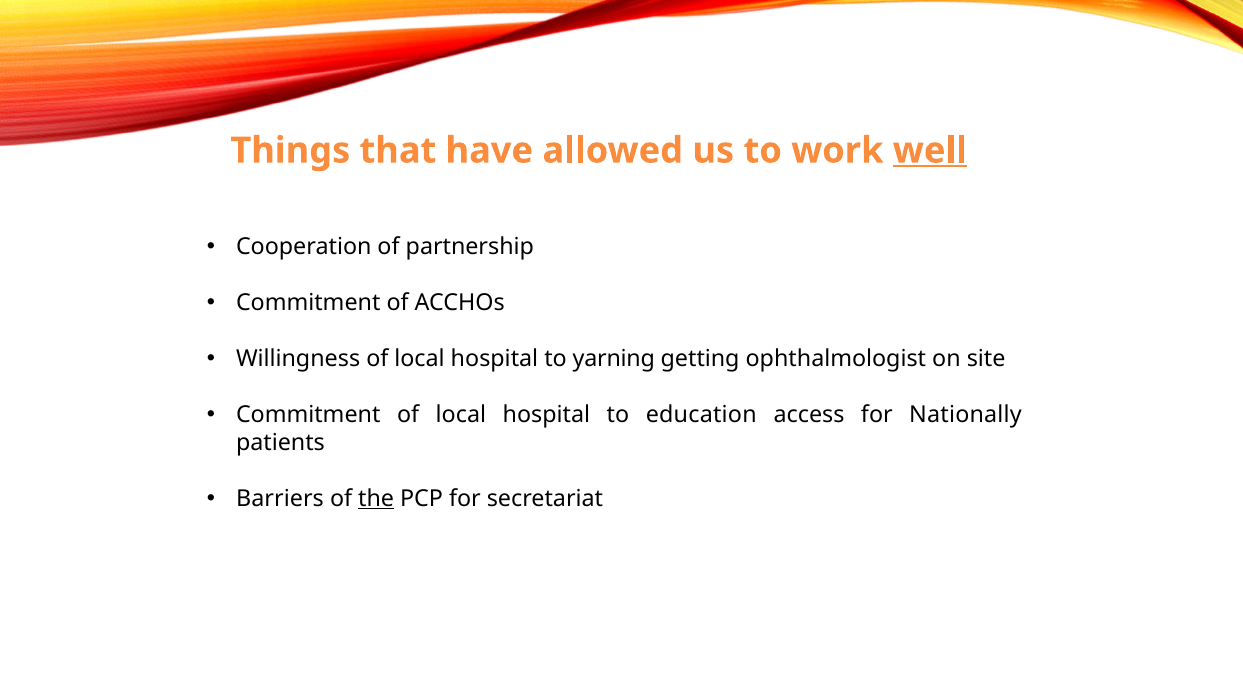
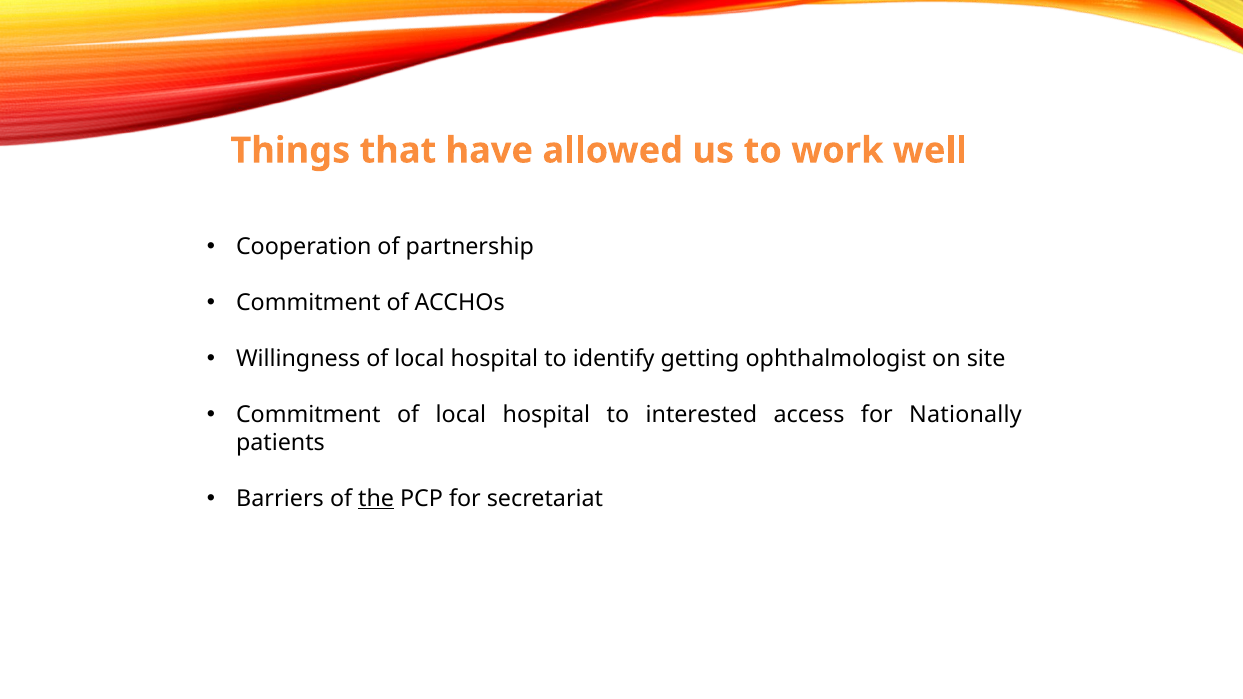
well underline: present -> none (930, 151)
yarning: yarning -> identify (614, 359)
education: education -> interested (701, 415)
